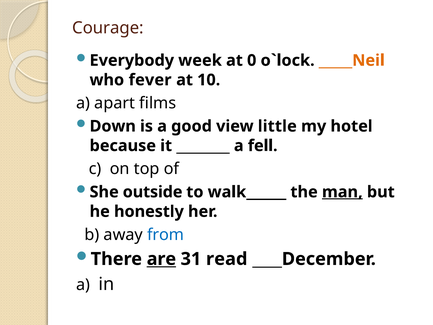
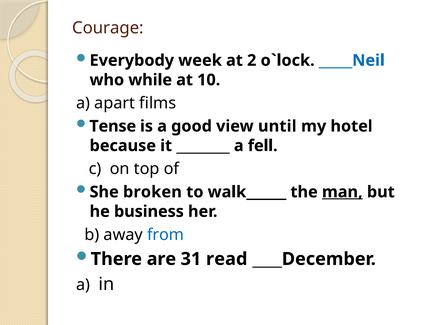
0: 0 -> 2 (252, 60)
_____Neil colour: orange -> blue (352, 60)
fever: fever -> while (150, 80)
Down: Down -> Tense (113, 126)
little: little -> until (277, 126)
outside: outside -> broken (152, 192)
honestly: honestly -> business (149, 211)
are underline: present -> none (161, 259)
